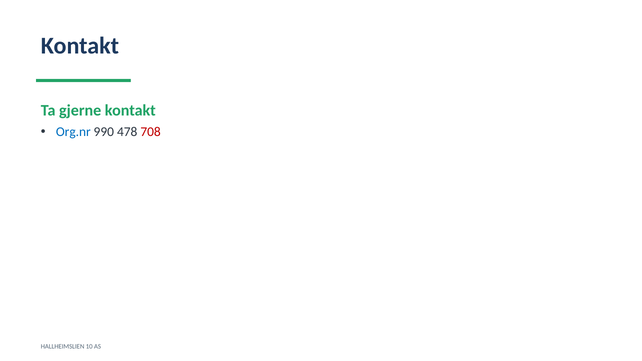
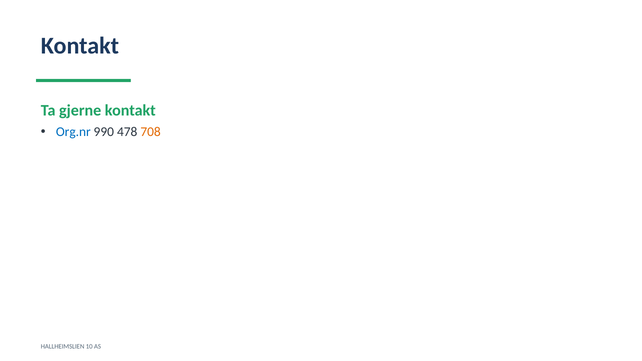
708 colour: red -> orange (151, 132)
